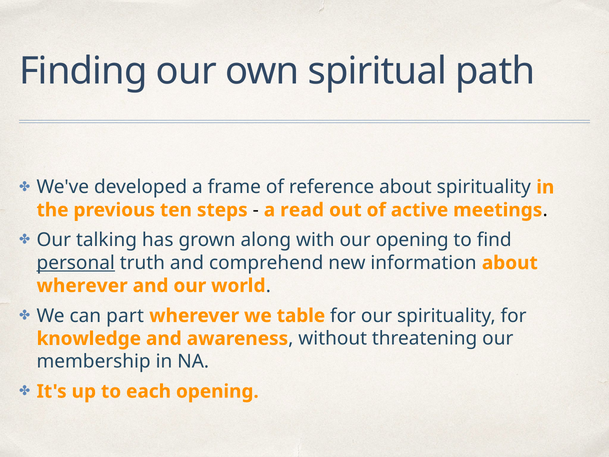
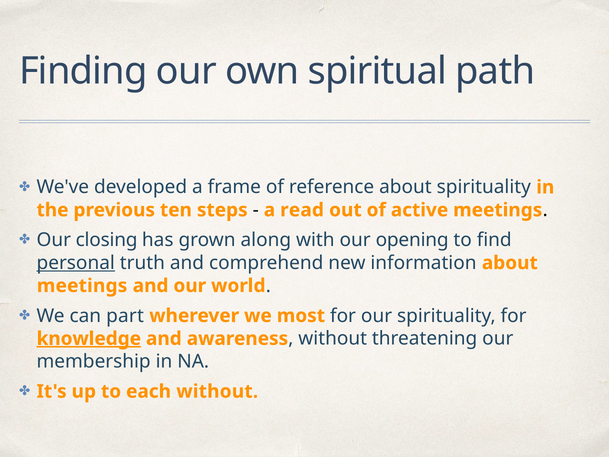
talking: talking -> closing (107, 240)
wherever: wherever -> meetings (82, 286)
table: table -> most (301, 316)
knowledge underline: none -> present (89, 338)
each opening: opening -> without (217, 391)
